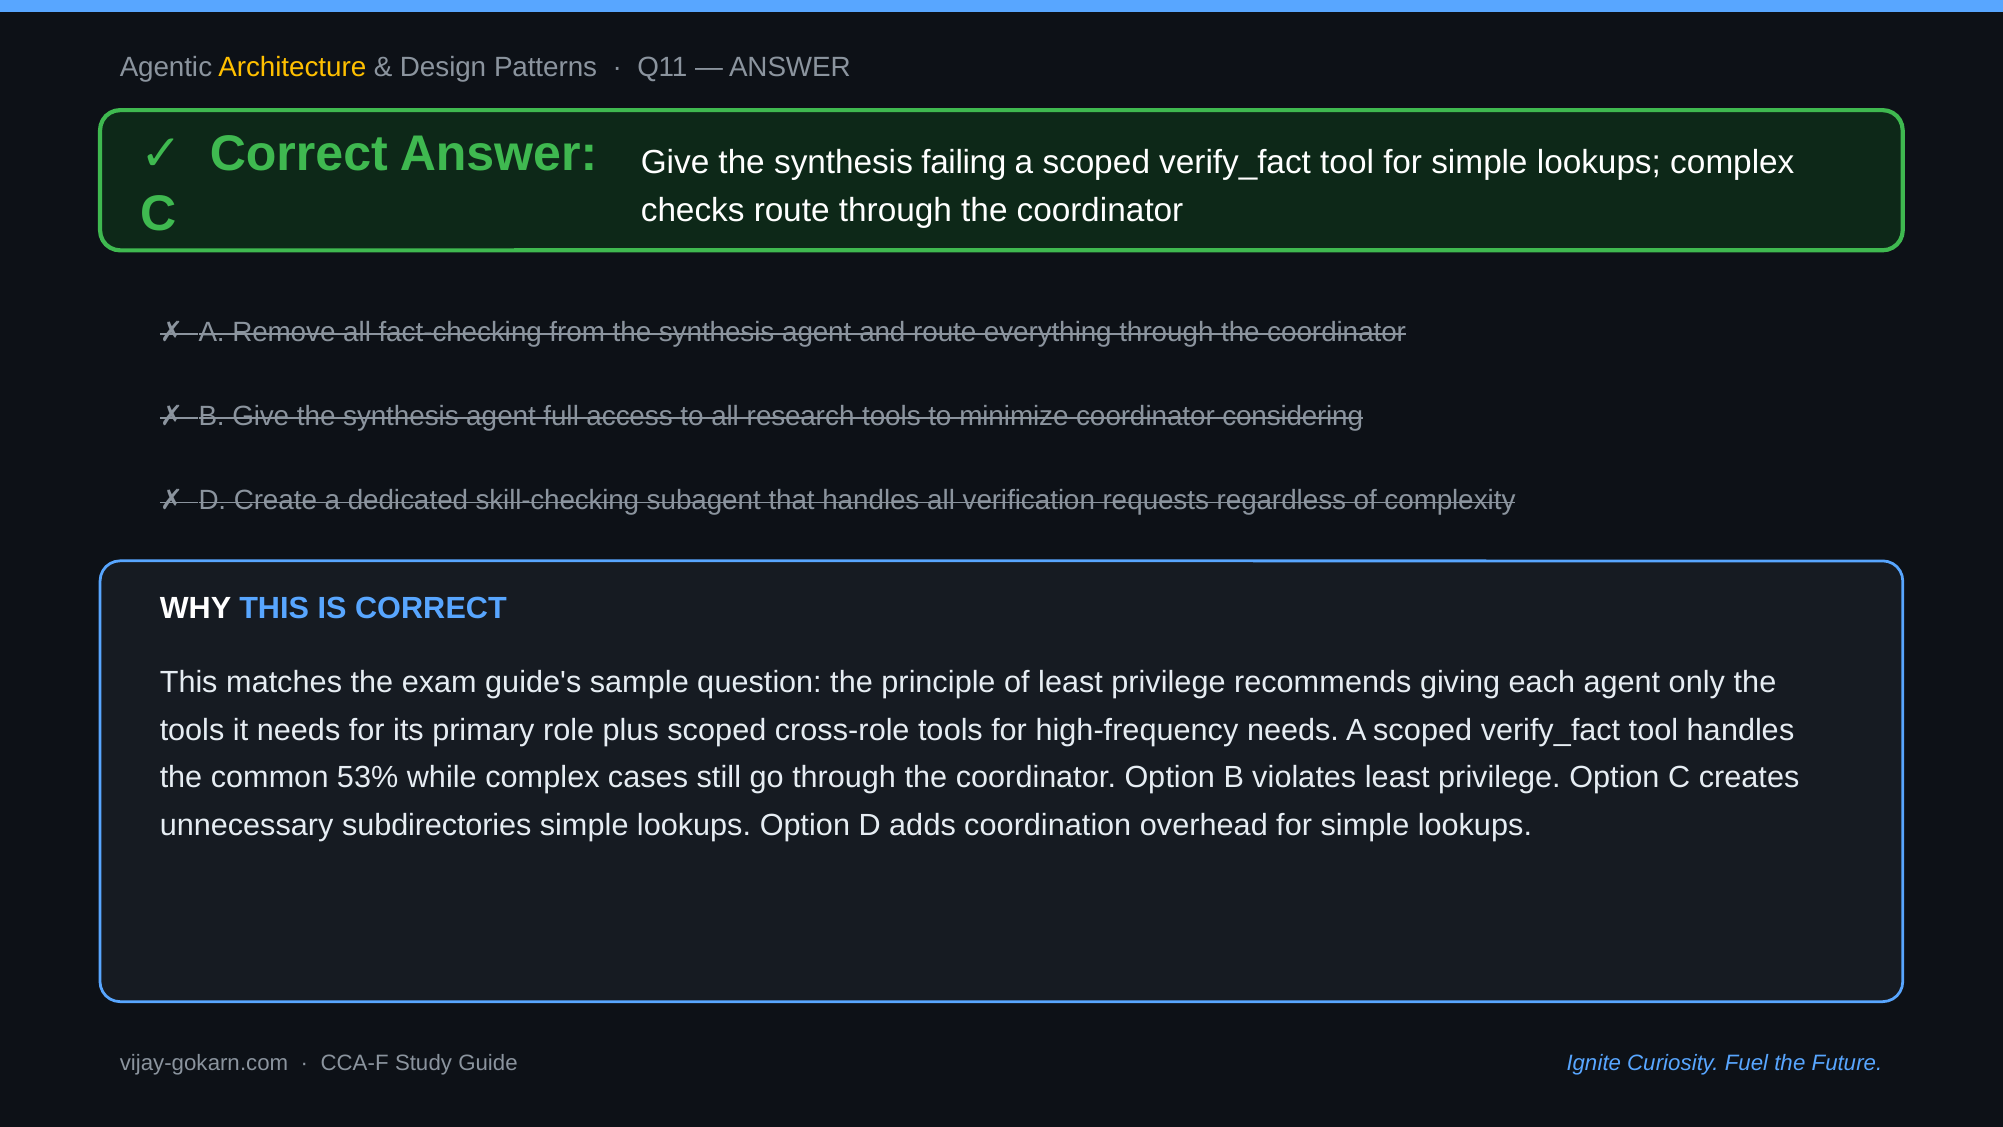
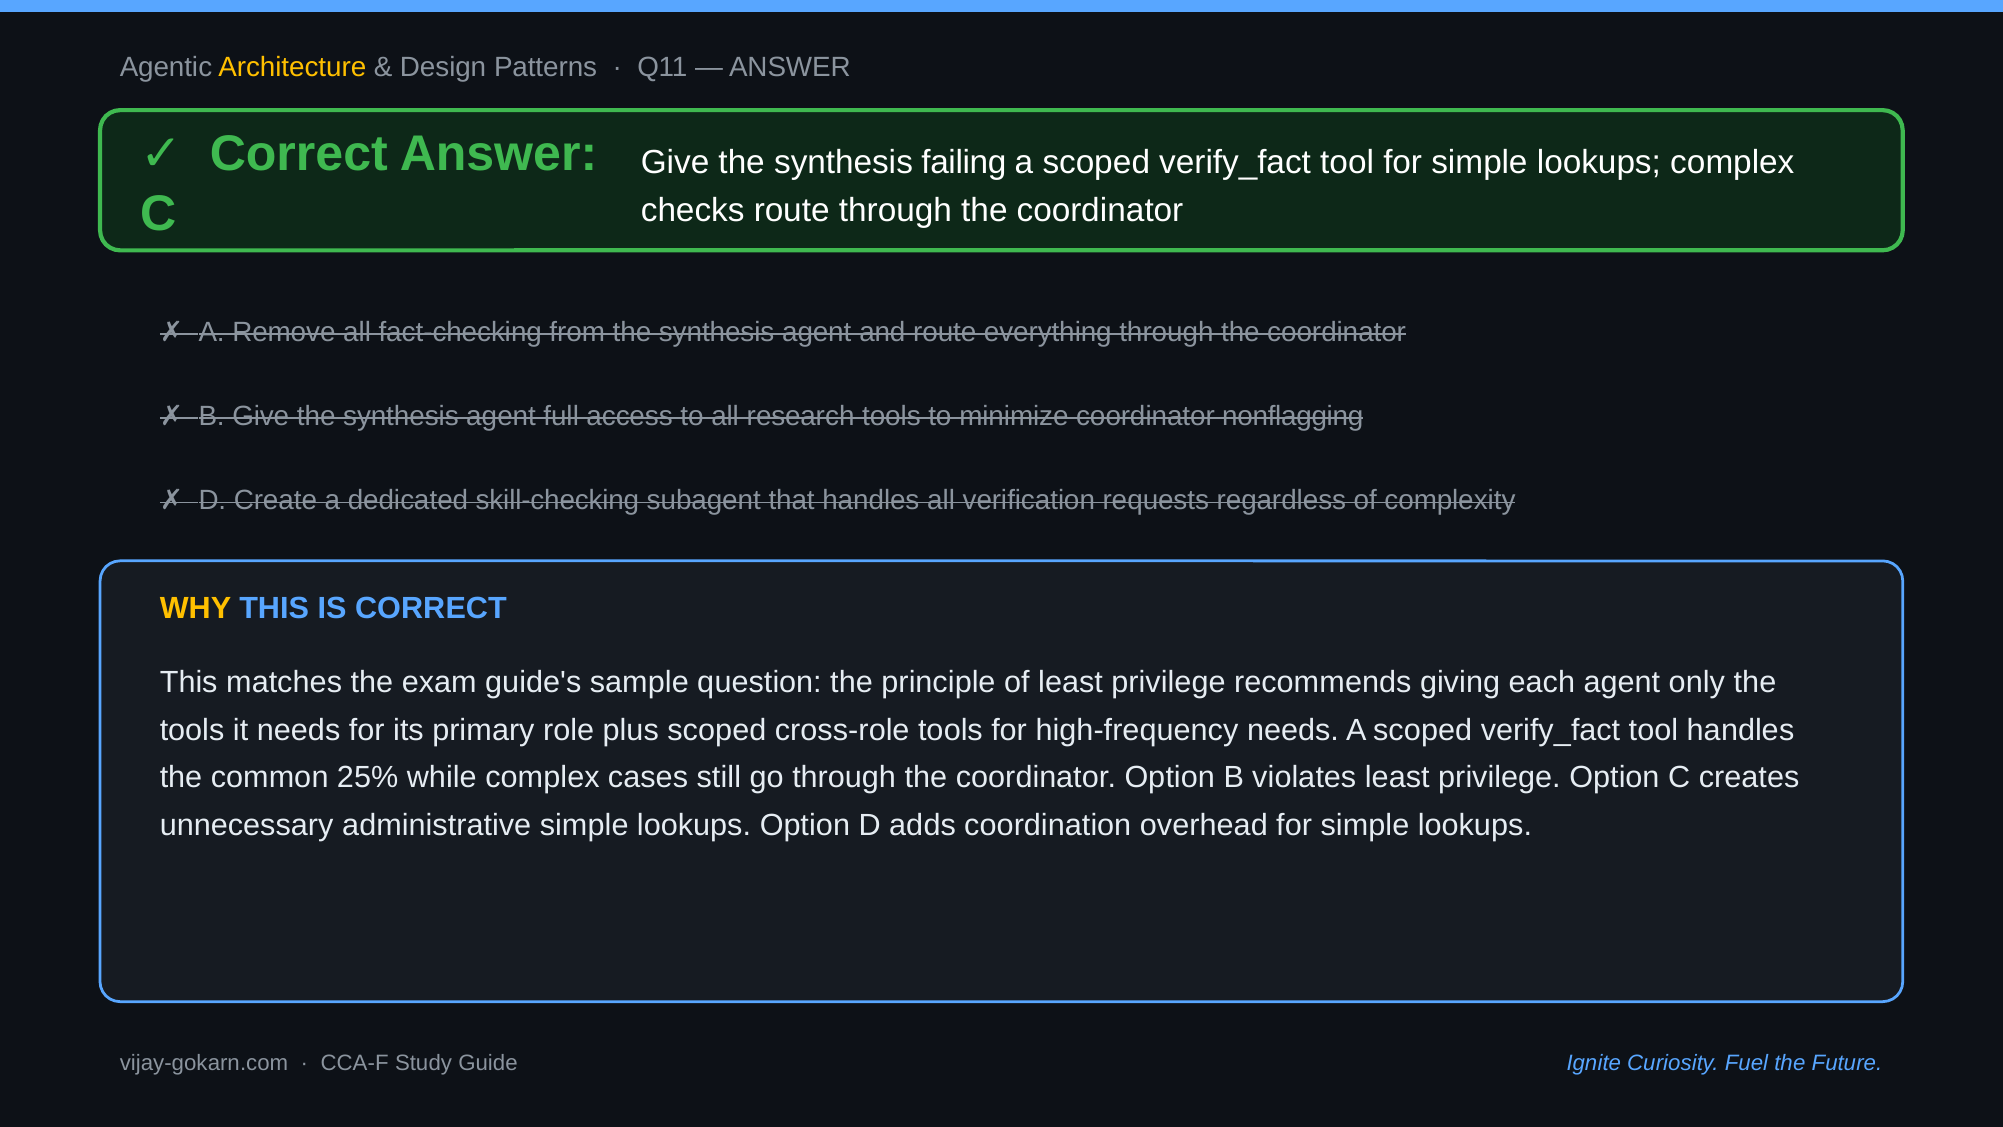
considering: considering -> nonflagging (1293, 416)
WHY colour: white -> yellow (196, 608)
53%: 53% -> 25% (368, 778)
subdirectories: subdirectories -> administrative (437, 825)
